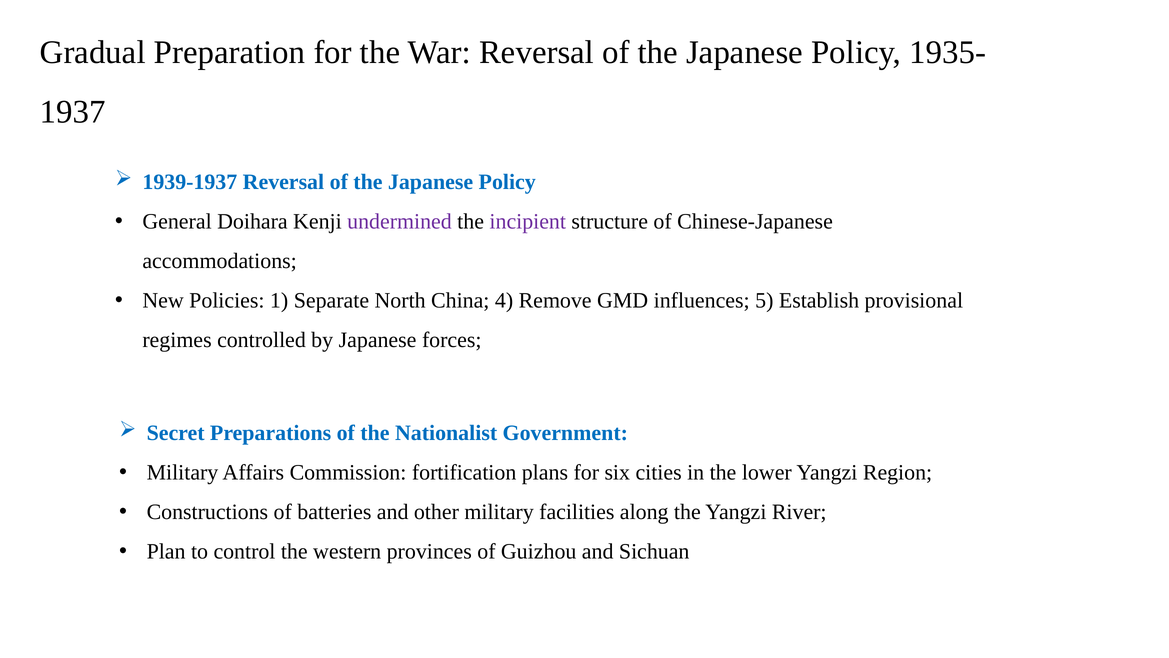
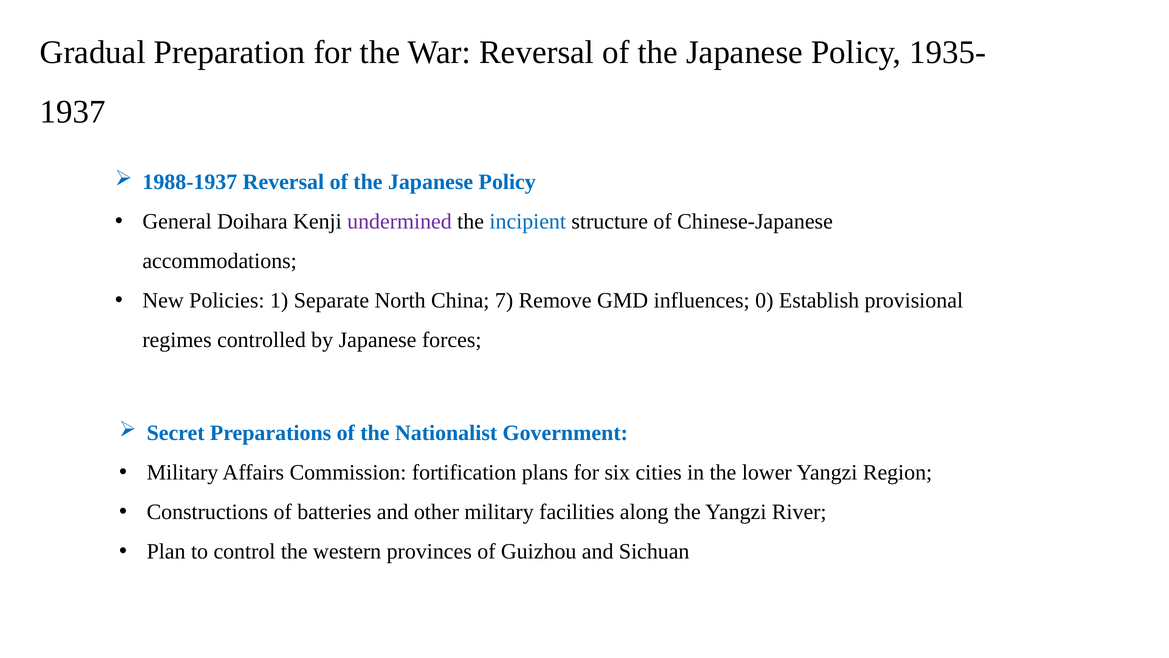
1939-1937: 1939-1937 -> 1988-1937 (190, 182)
incipient colour: purple -> blue (528, 221)
4: 4 -> 7 (504, 300)
5: 5 -> 0 (764, 300)
